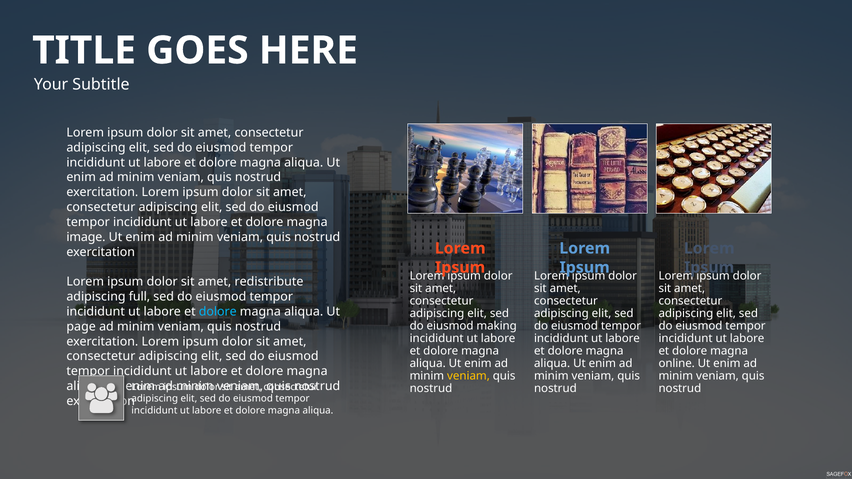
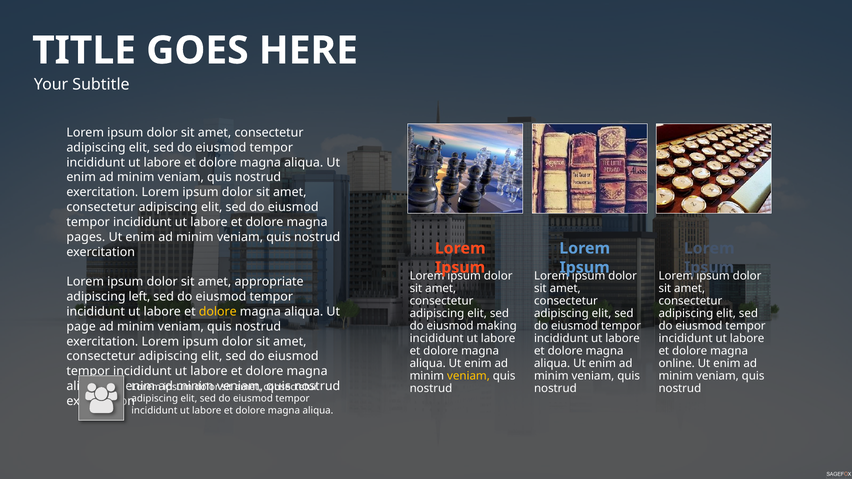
image: image -> pages (86, 237)
redistribute: redistribute -> appropriate (269, 282)
full: full -> left (140, 297)
dolore colour: light blue -> yellow (218, 312)
